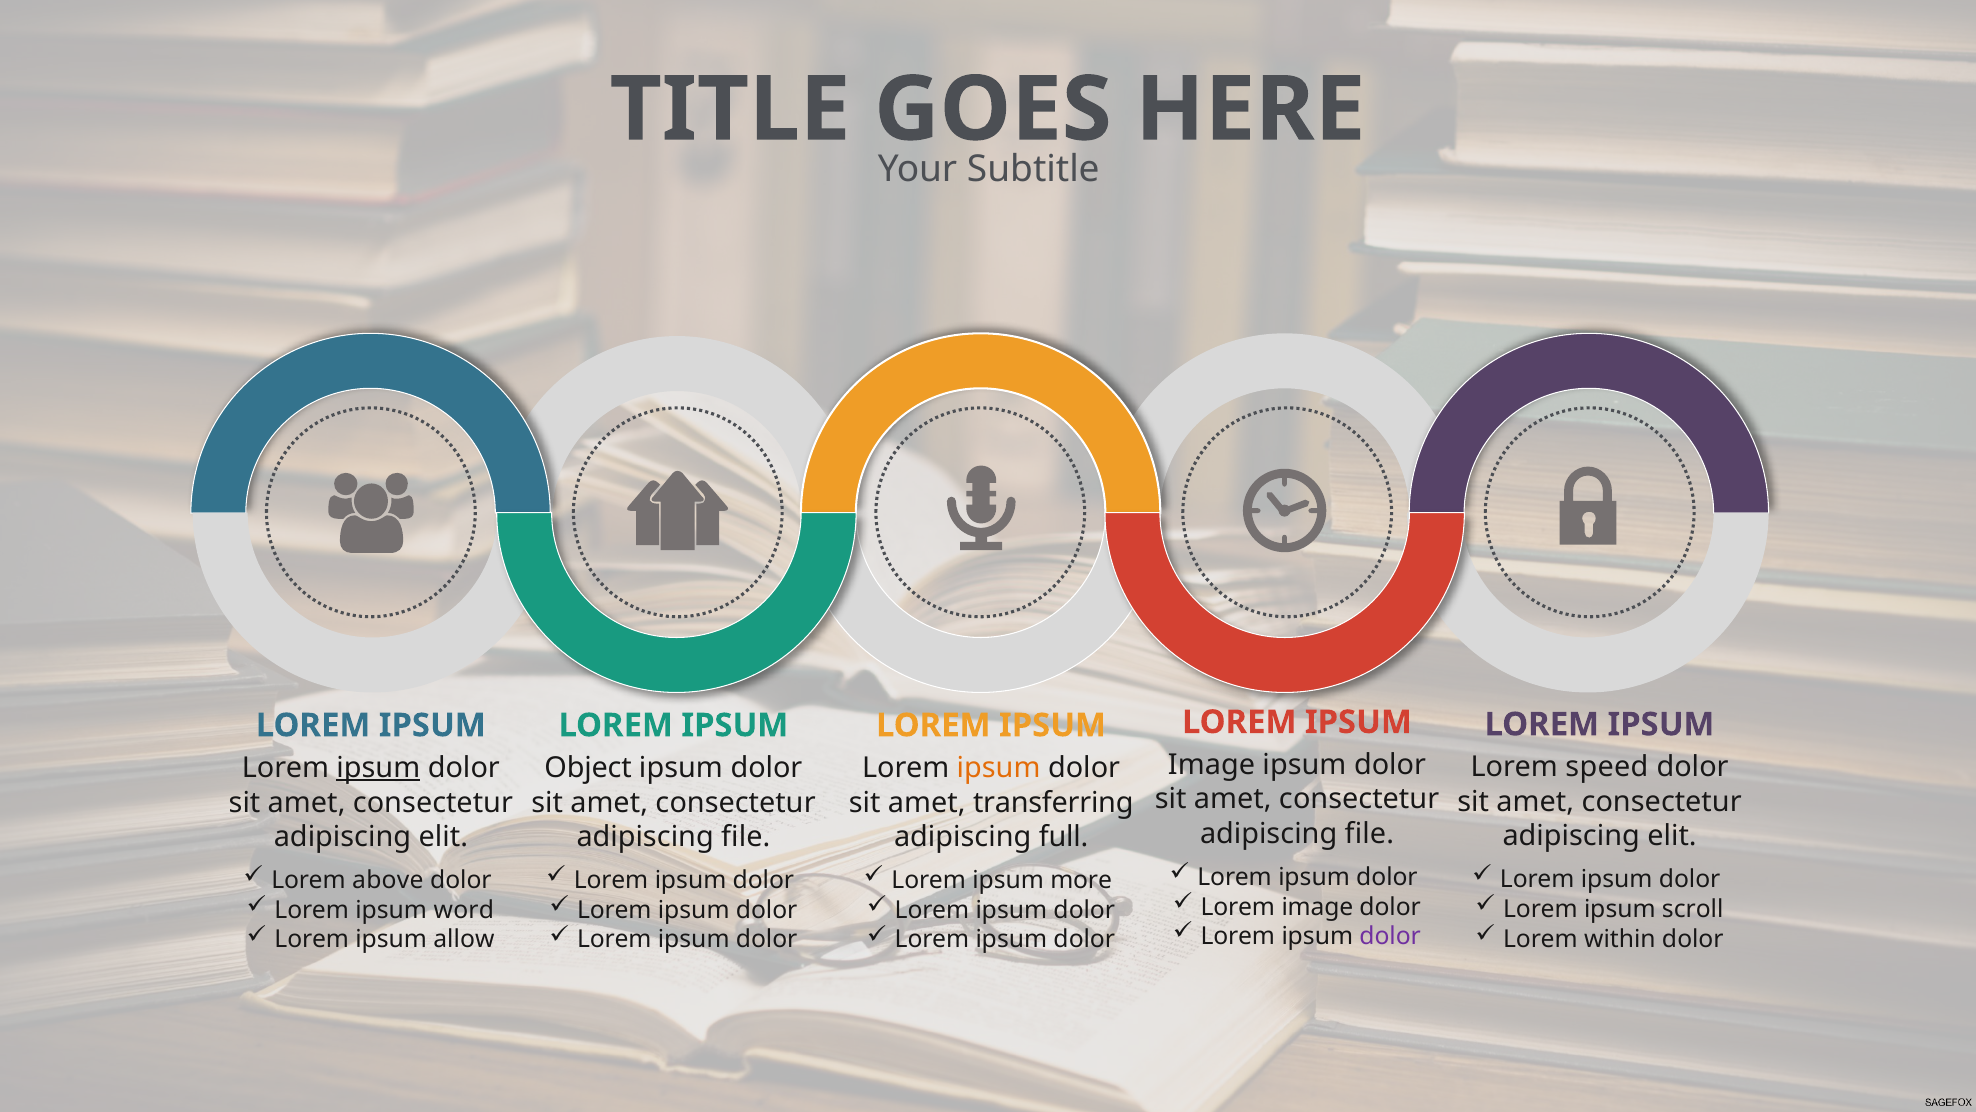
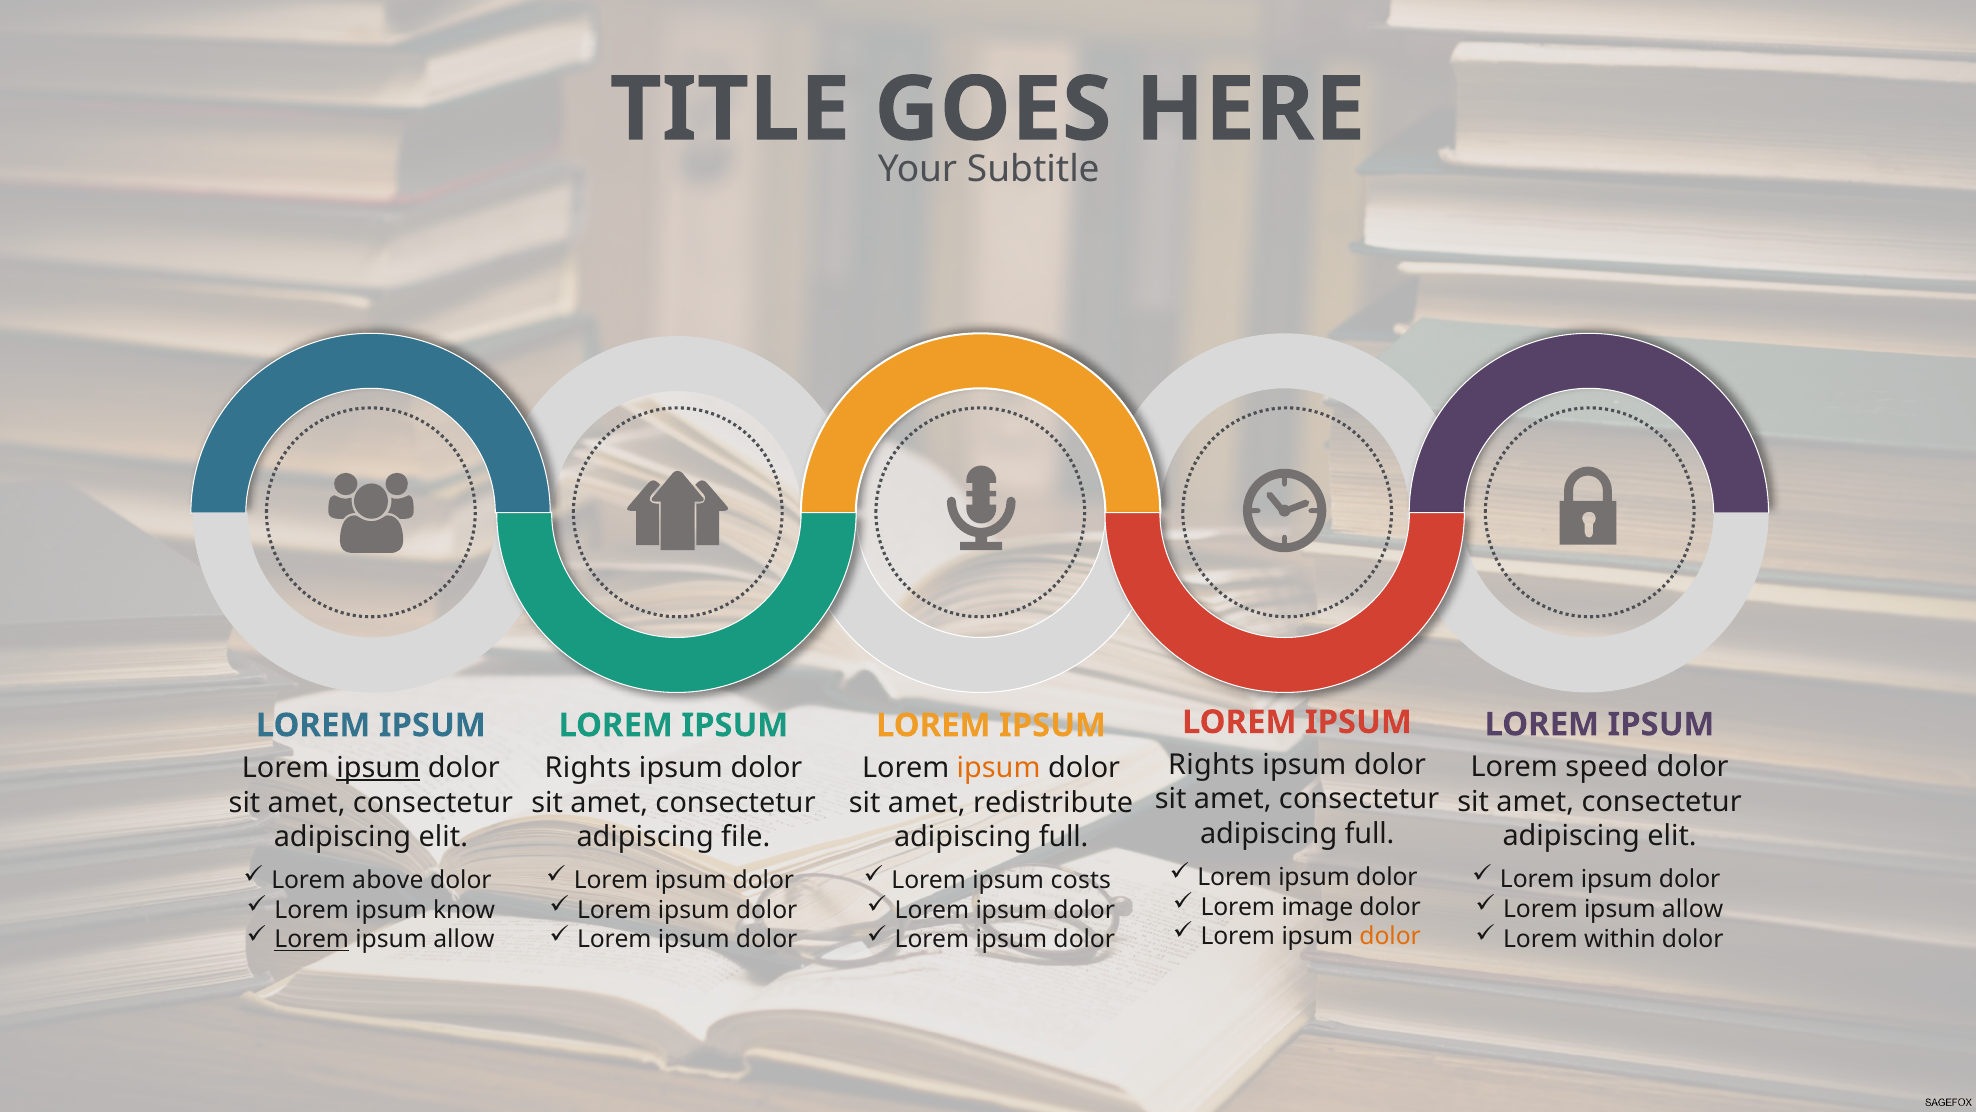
Image: Image -> Rights (1211, 764)
Object: Object -> Rights (588, 768)
transferring: transferring -> redistribute (1053, 802)
file: file -> full (1370, 834)
more: more -> costs (1081, 880)
scroll: scroll -> allow (1693, 909)
word: word -> know (464, 910)
dolor colour: purple -> orange (1390, 936)
Lorem underline: none -> present (312, 939)
